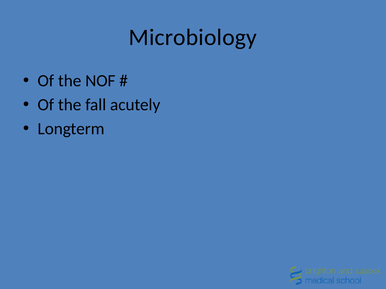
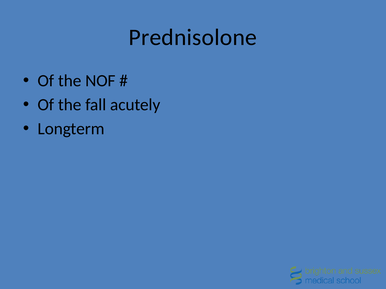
Microbiology: Microbiology -> Prednisolone (193, 37)
